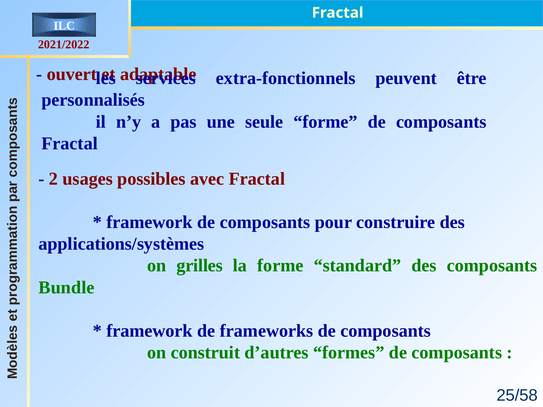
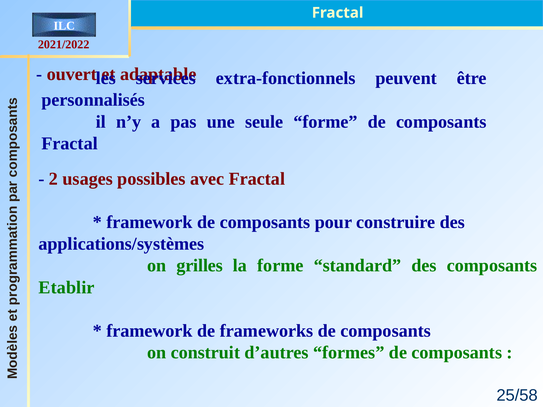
Bundle: Bundle -> Etablir (67, 288)
